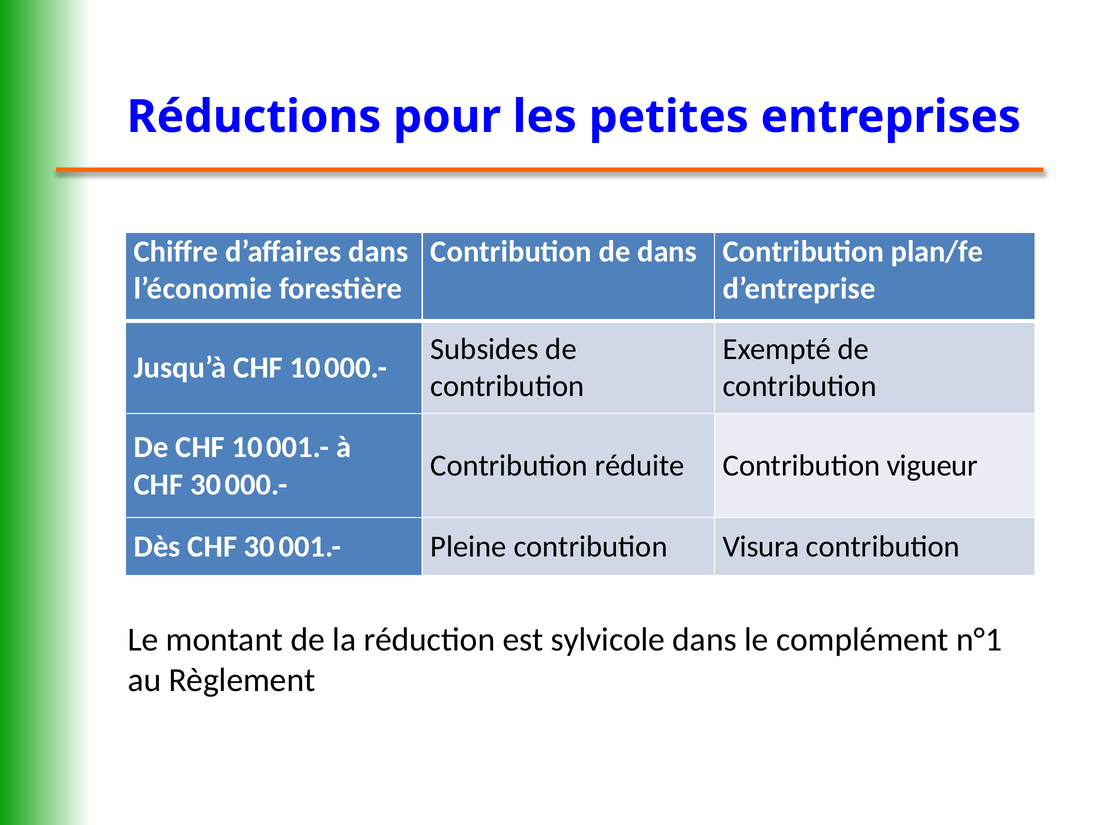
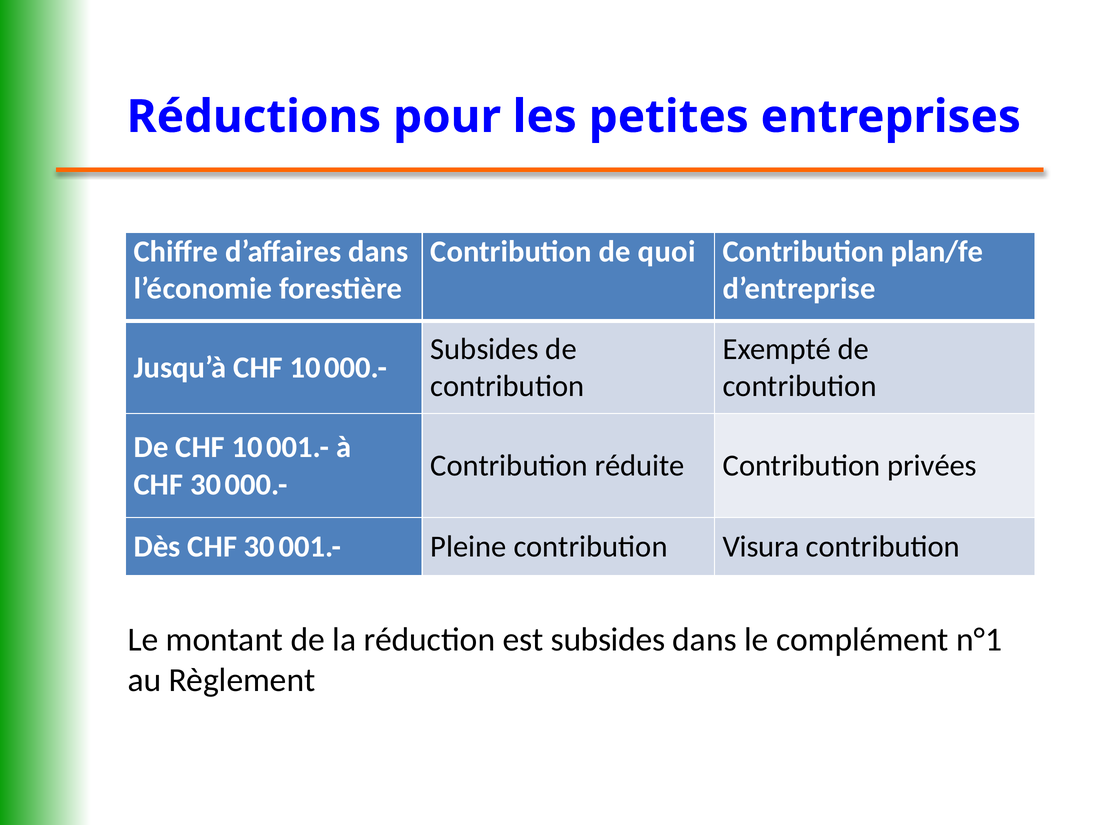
de dans: dans -> quoi (667, 251)
vigueur: vigueur -> privées (932, 466)
est sylvicole: sylvicole -> subsides (608, 640)
